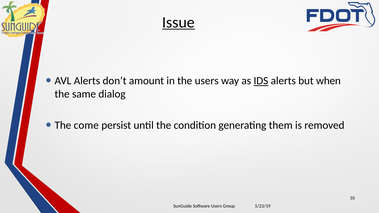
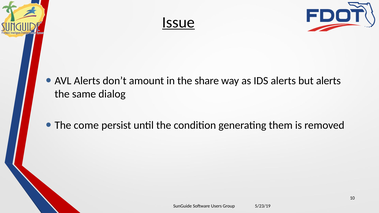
the users: users -> share (207, 81)
IDS underline: present -> none (261, 81)
but when: when -> alerts (328, 81)
